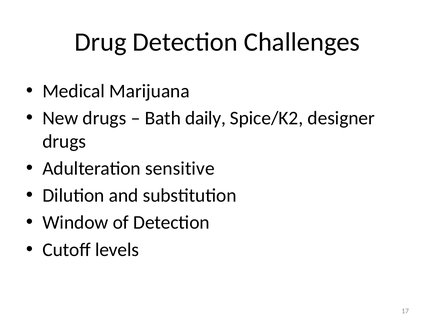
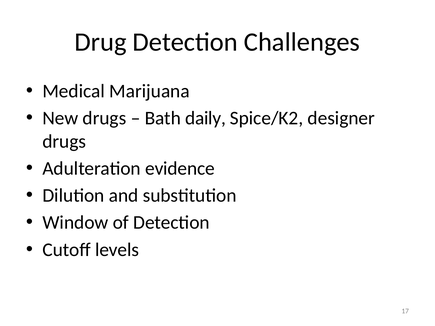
sensitive: sensitive -> evidence (180, 169)
